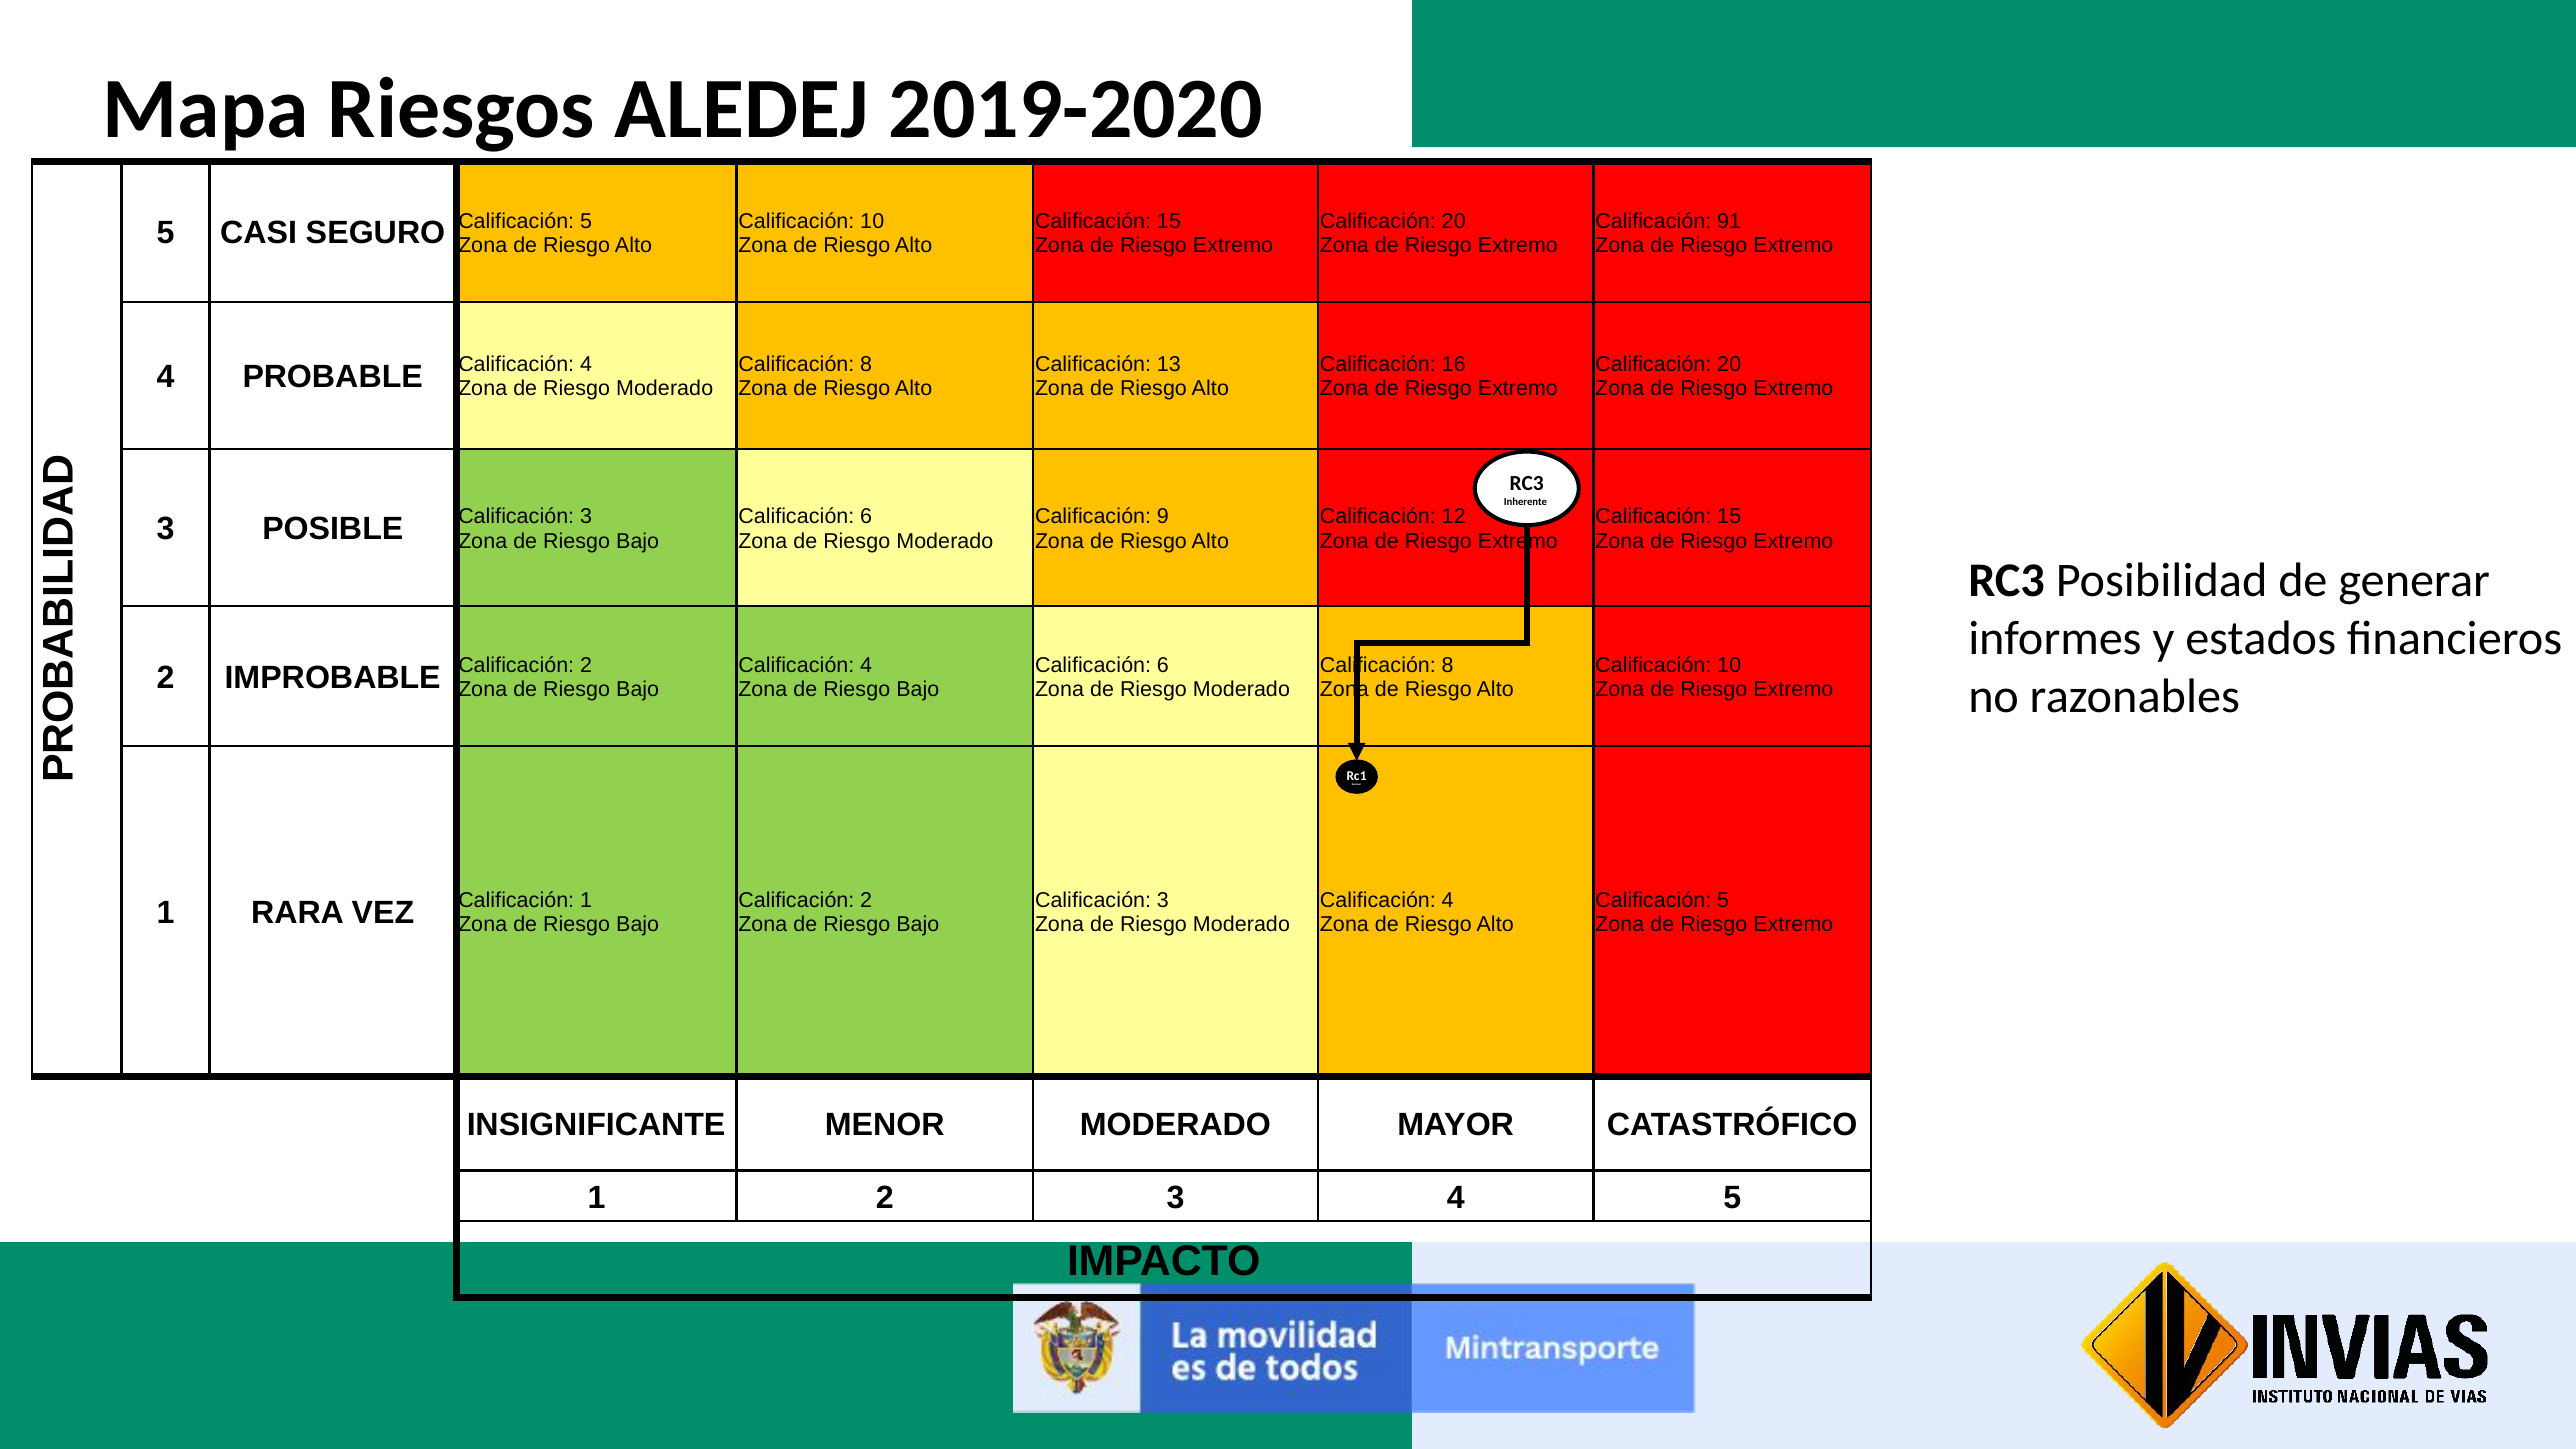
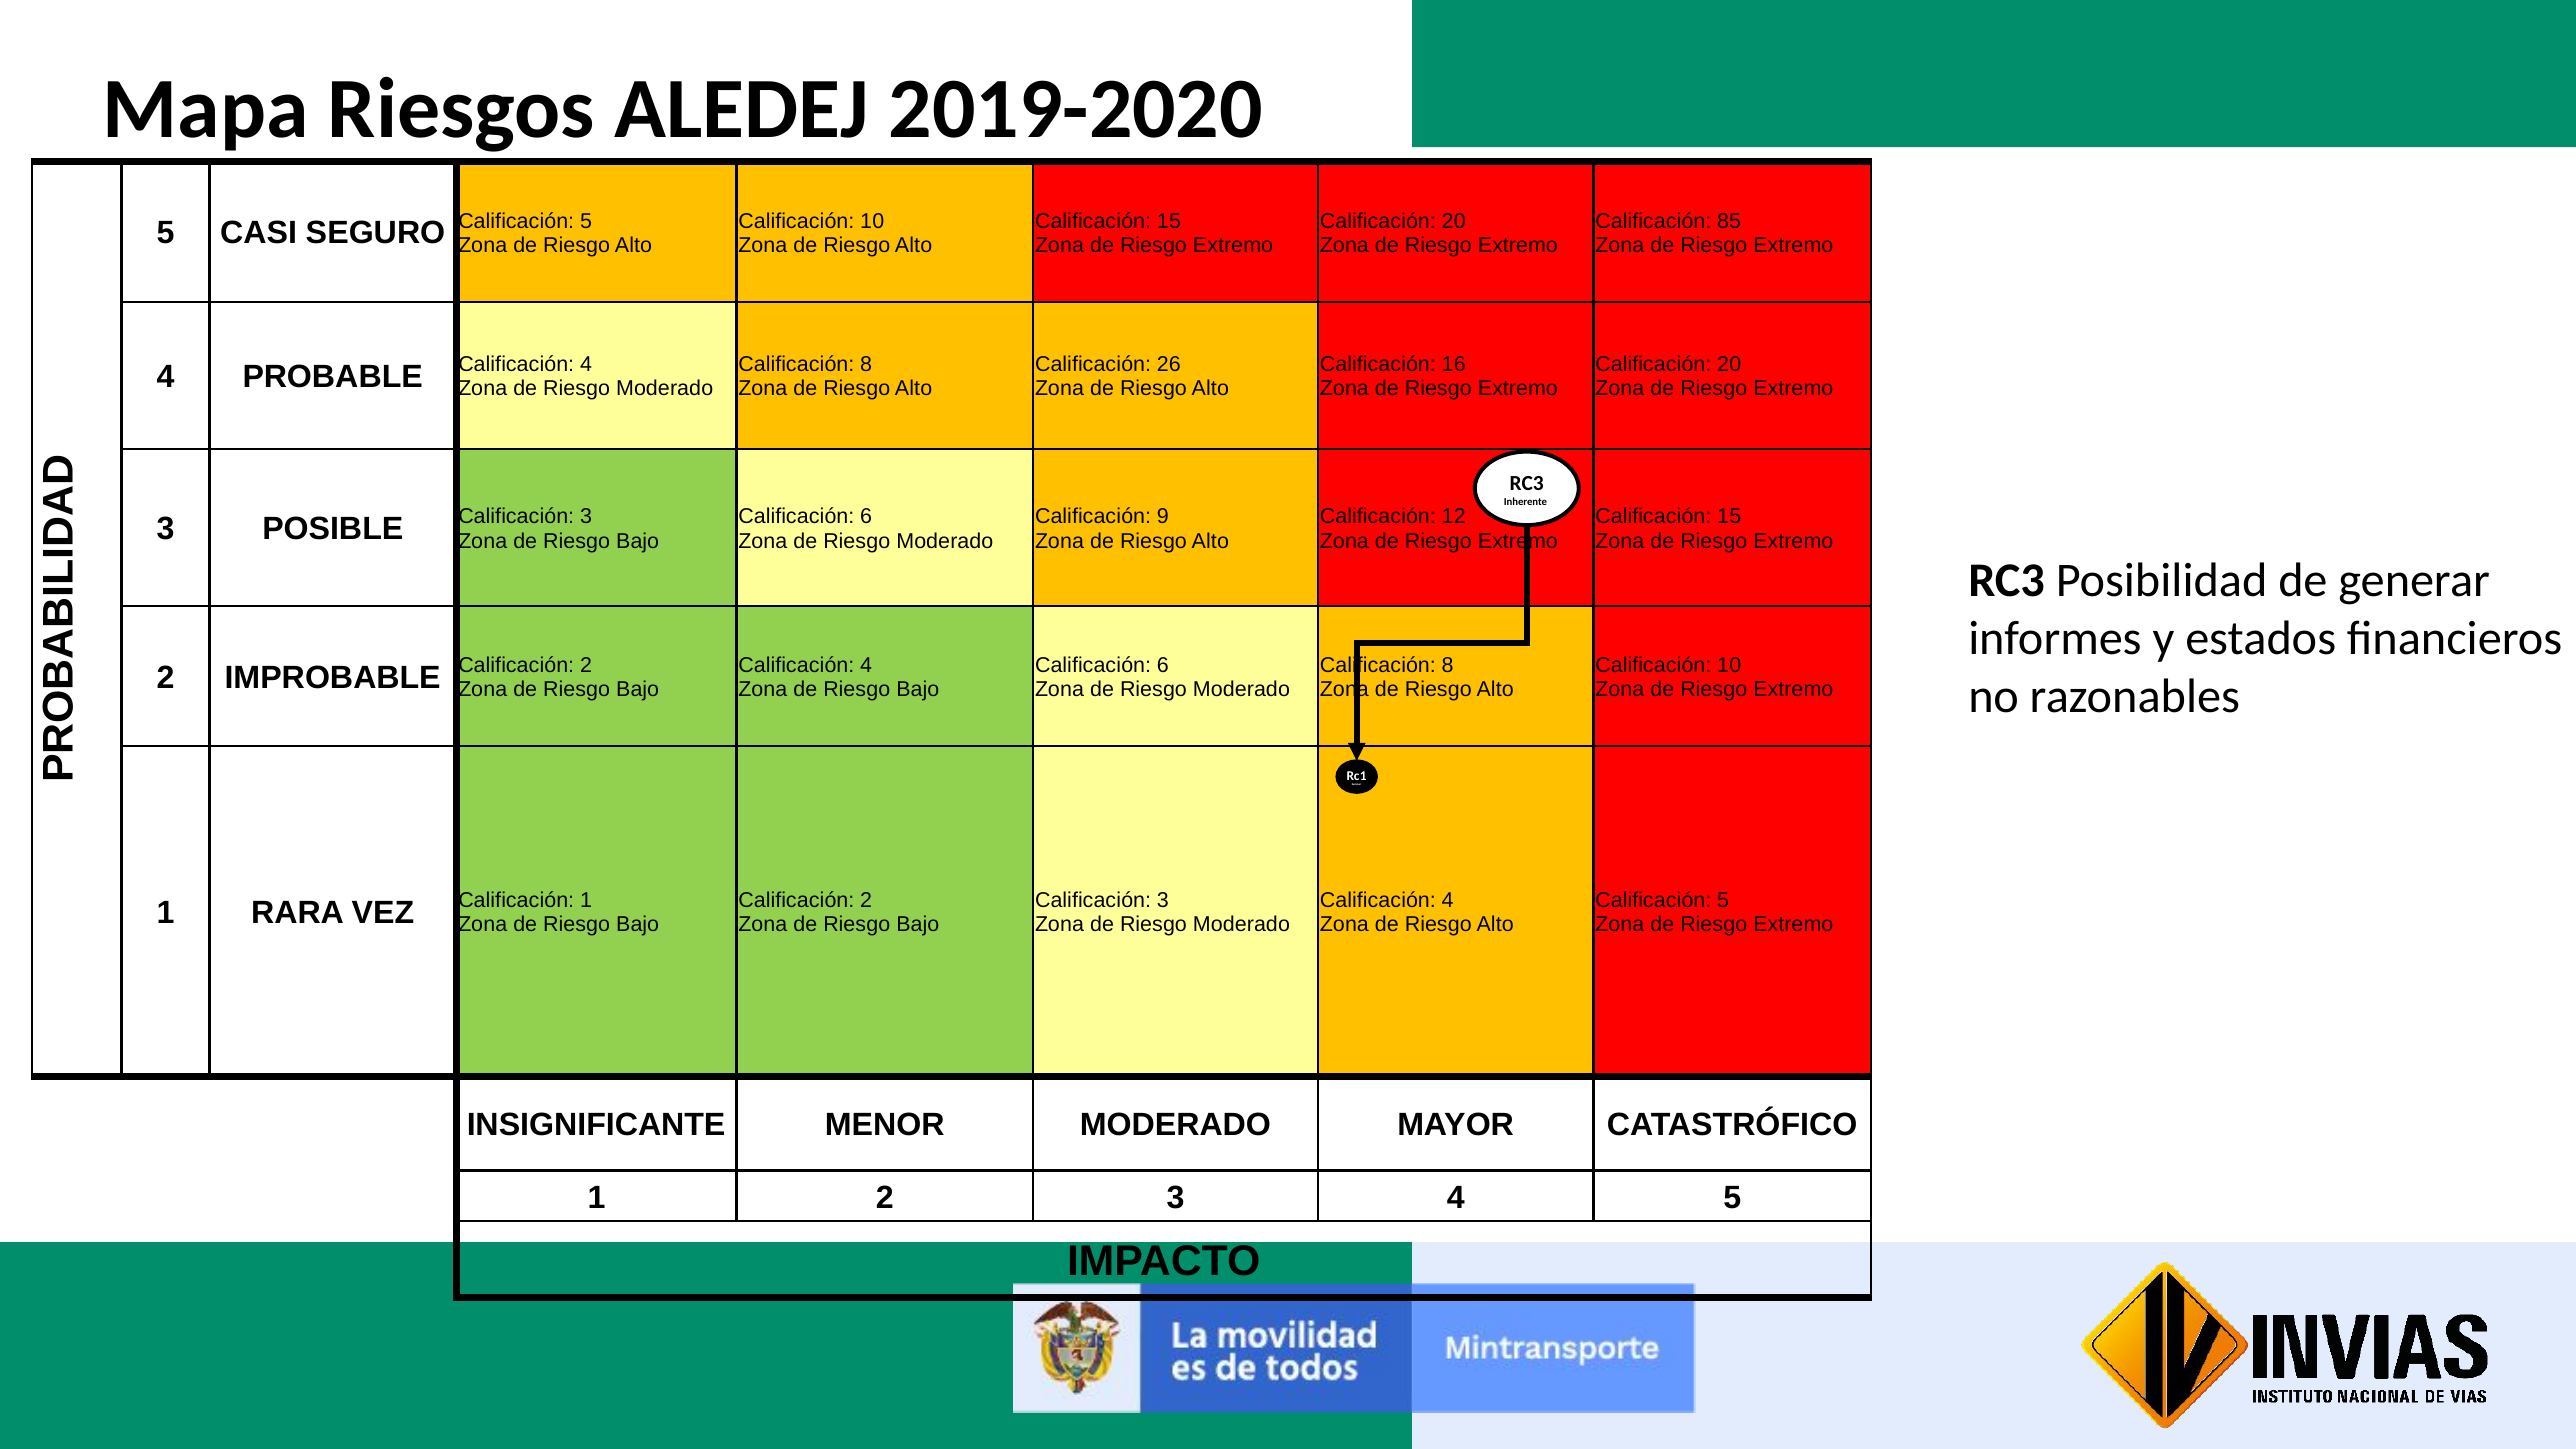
91: 91 -> 85 (1729, 221)
13: 13 -> 26 (1169, 365)
